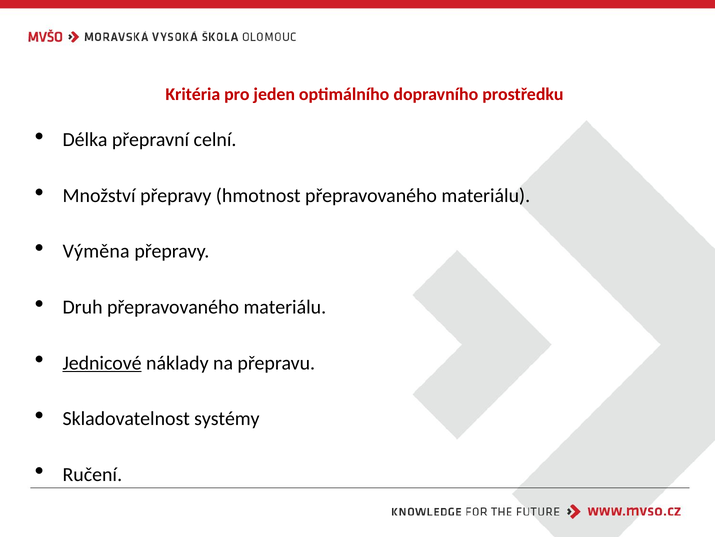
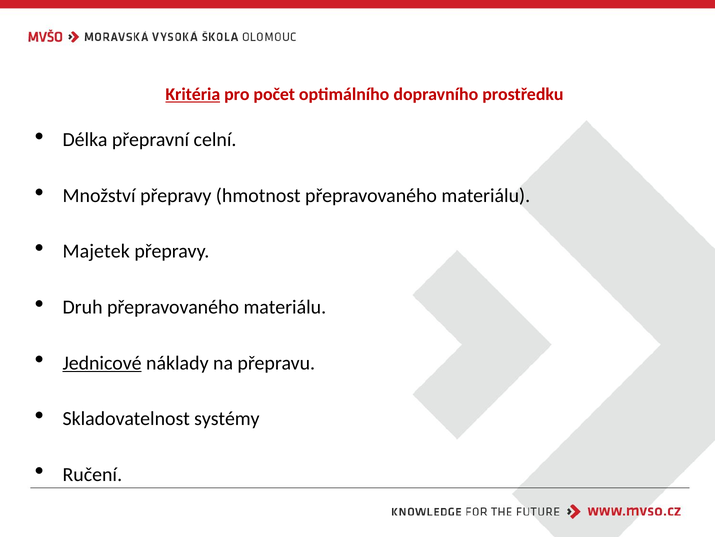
Kritéria underline: none -> present (193, 94)
jeden: jeden -> počet (274, 94)
Výměna: Výměna -> Majetek (96, 251)
